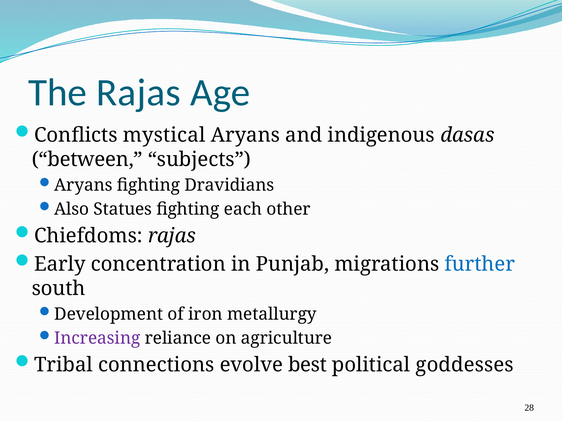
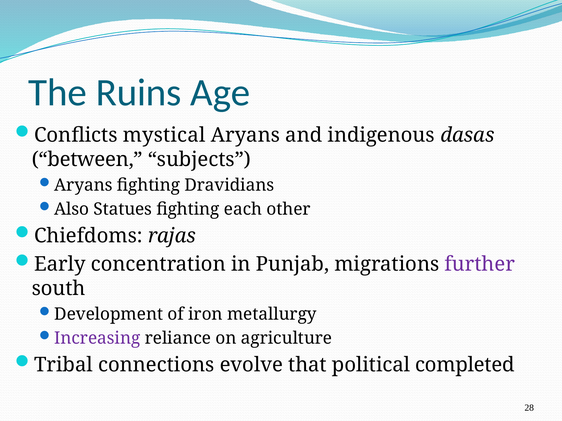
The Rajas: Rajas -> Ruins (139, 93)
further colour: blue -> purple (480, 264)
best: best -> that (307, 365)
goddesses: goddesses -> completed (465, 365)
